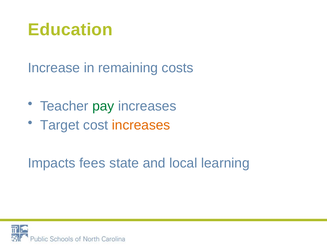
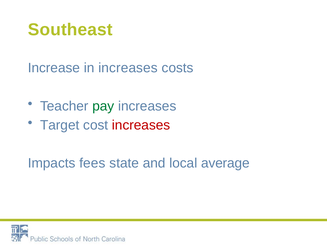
Education: Education -> Southeast (70, 30)
in remaining: remaining -> increases (128, 68)
increases colour: orange -> red (141, 125)
learning: learning -> average (225, 163)
